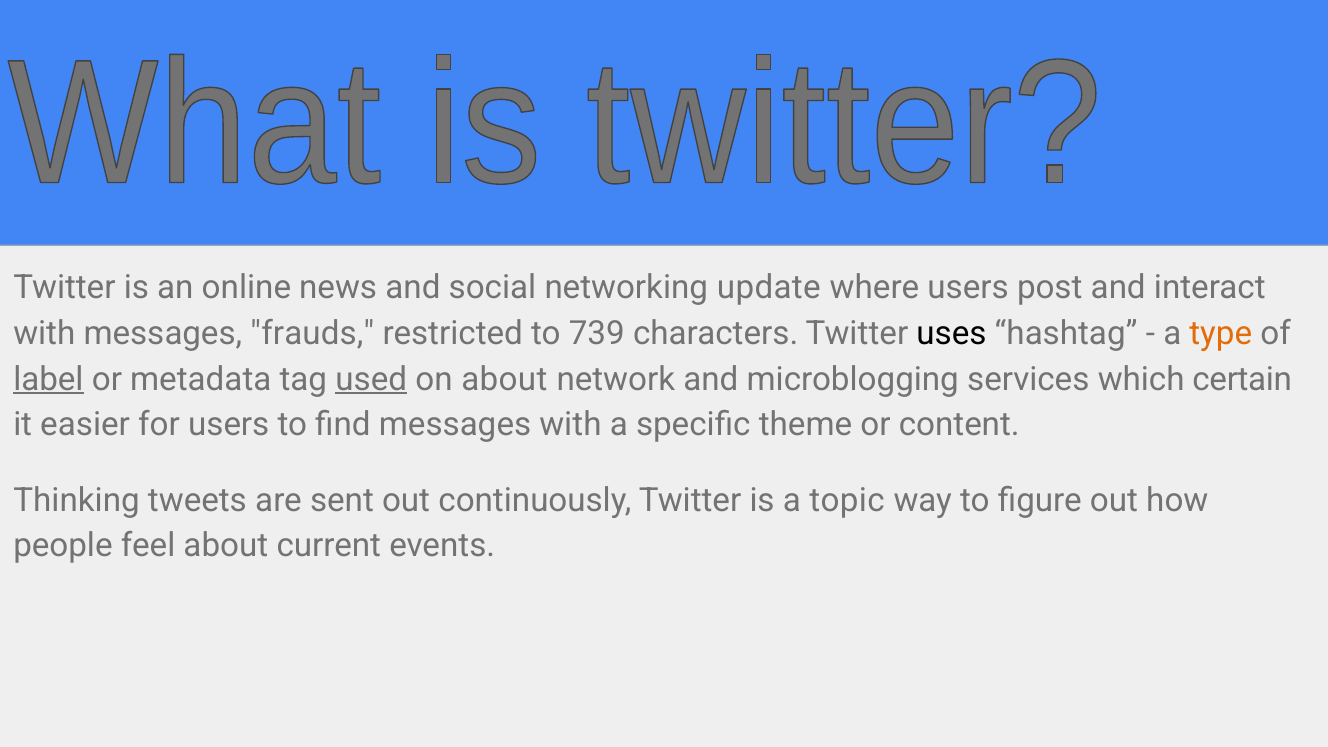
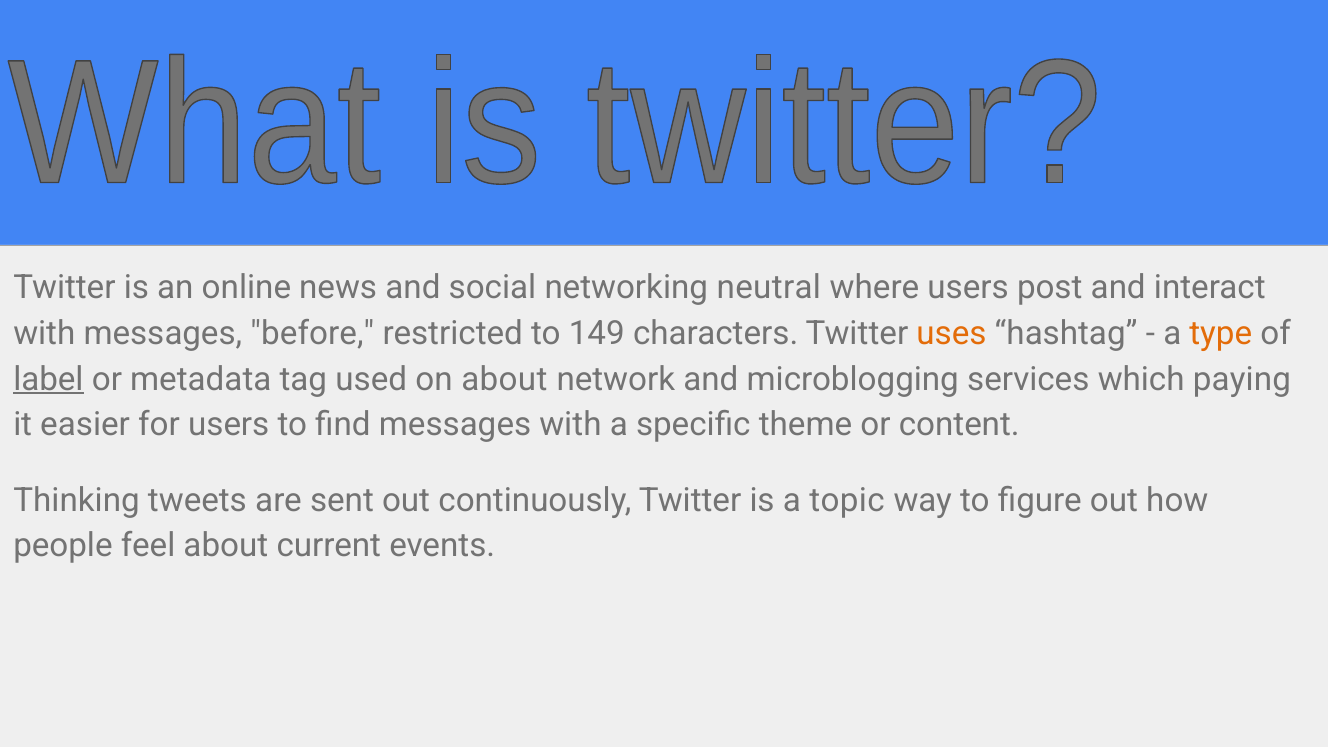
update: update -> neutral (769, 287)
frauds: frauds -> before (312, 333)
739: 739 -> 149 (597, 333)
uses colour: black -> orange (951, 333)
used underline: present -> none (371, 379)
certain: certain -> paying (1242, 379)
